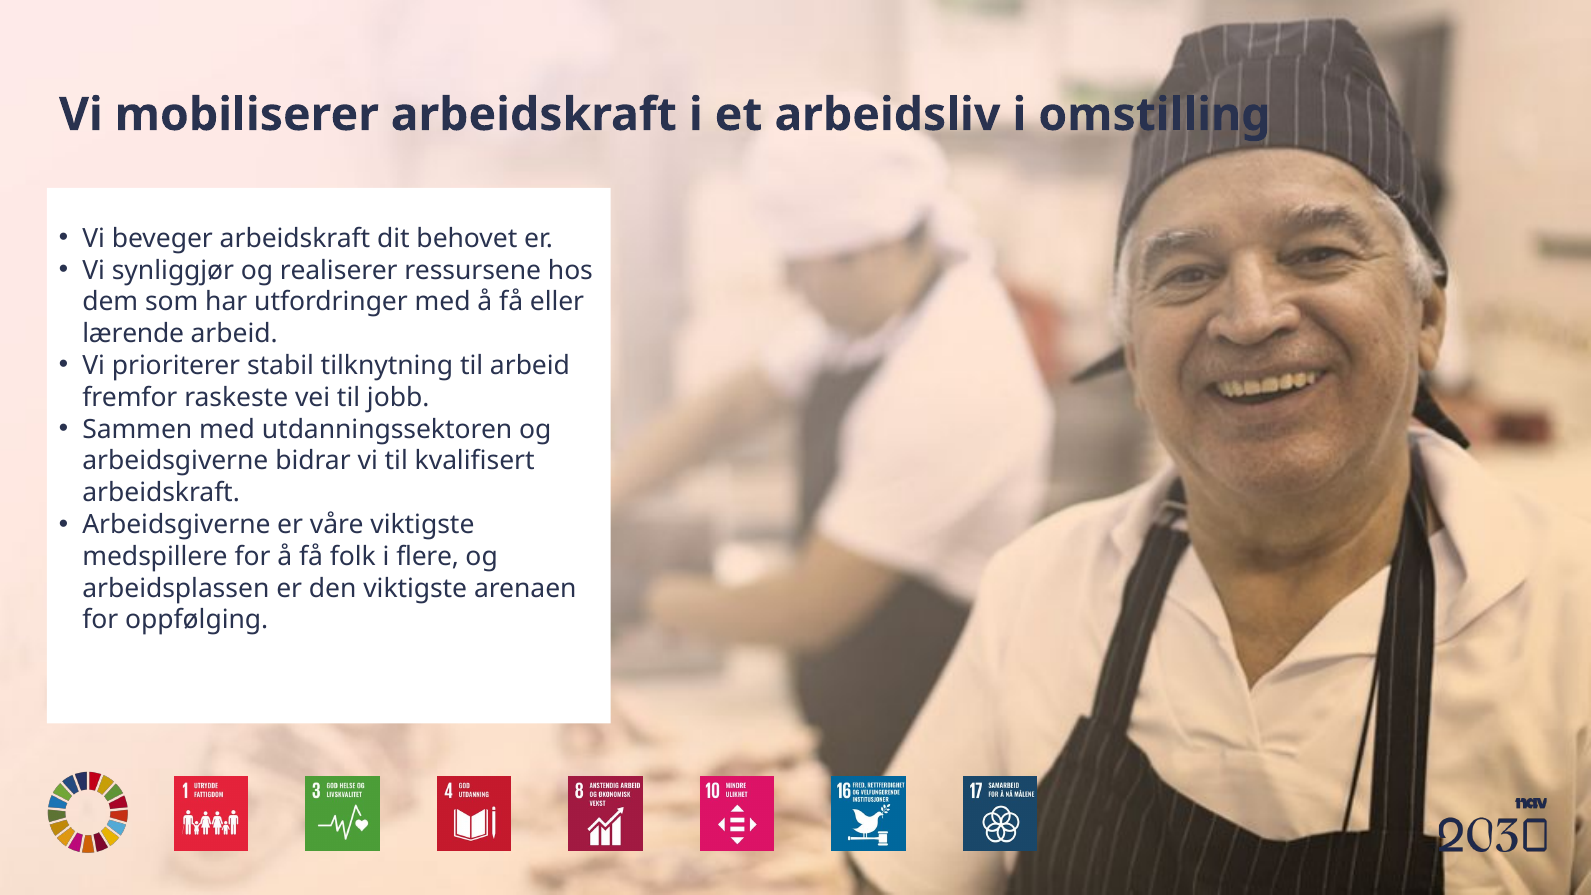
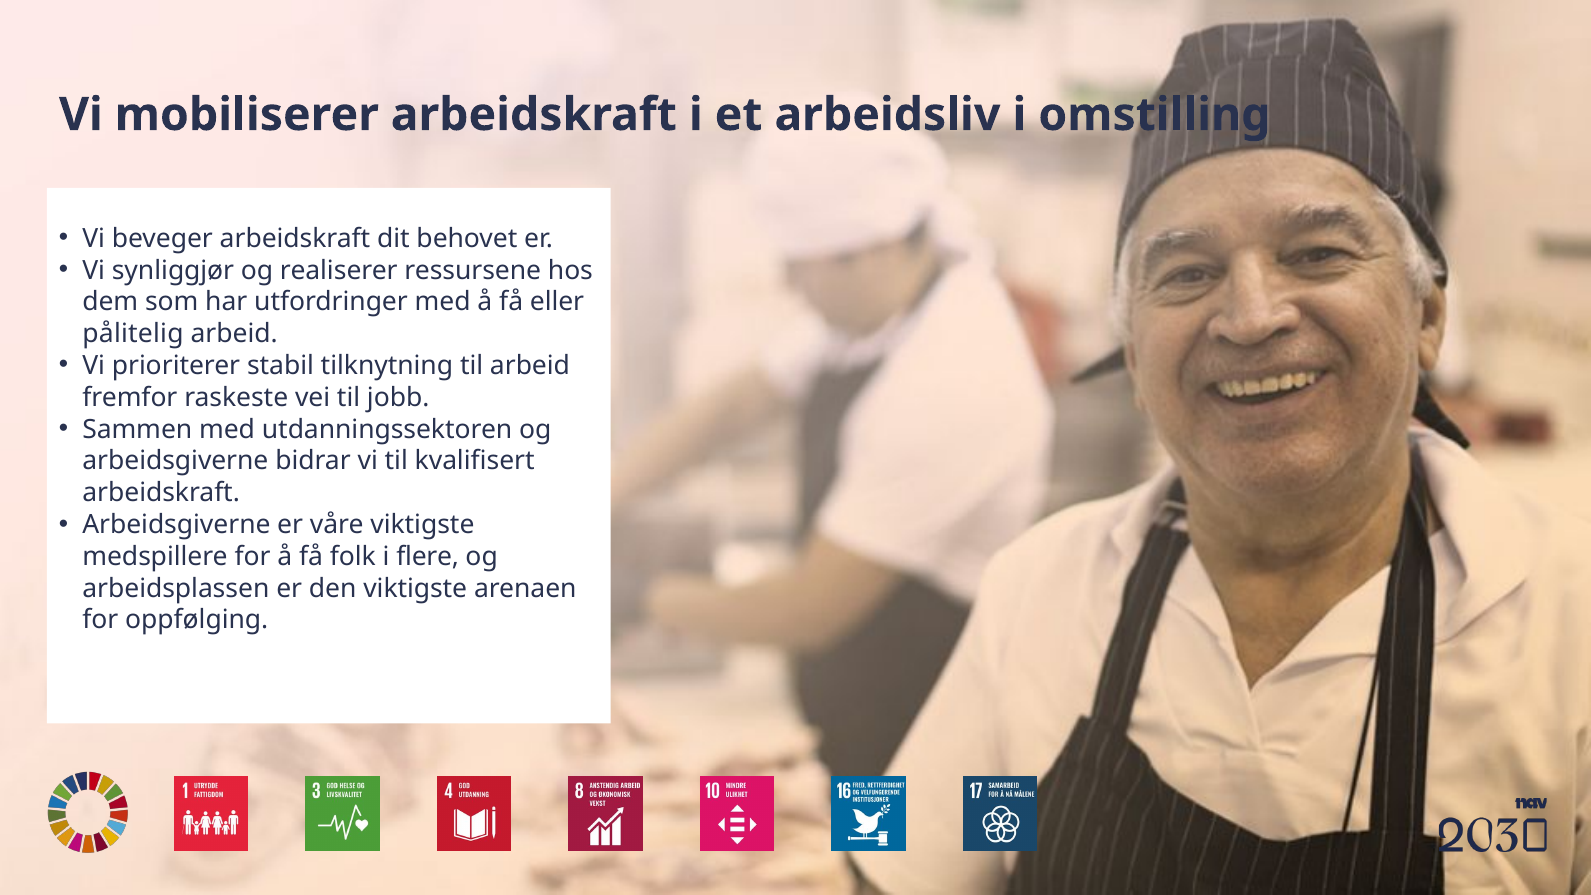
lærende: lærende -> pålitelig (133, 334)
